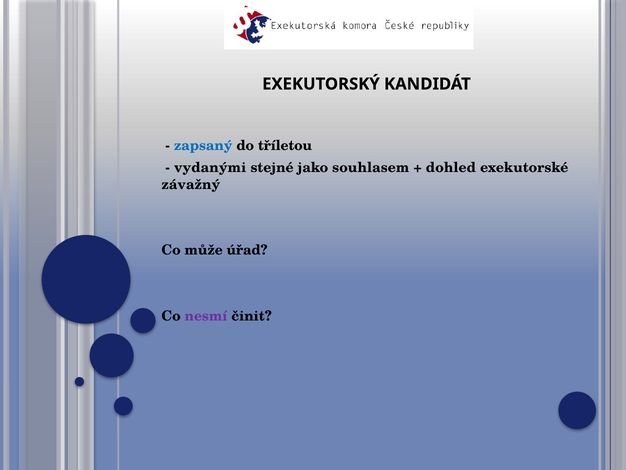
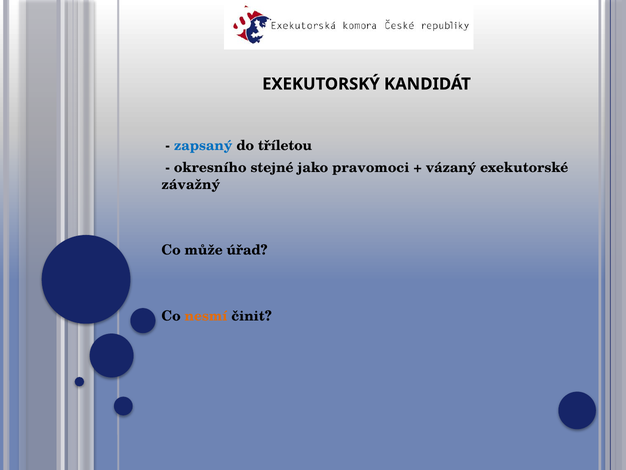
vydanými: vydanými -> okresního (210, 168)
souhlasem: souhlasem -> pravomoci (371, 168)
dohled: dohled -> vázaný (451, 168)
nesmí colour: purple -> orange (206, 316)
